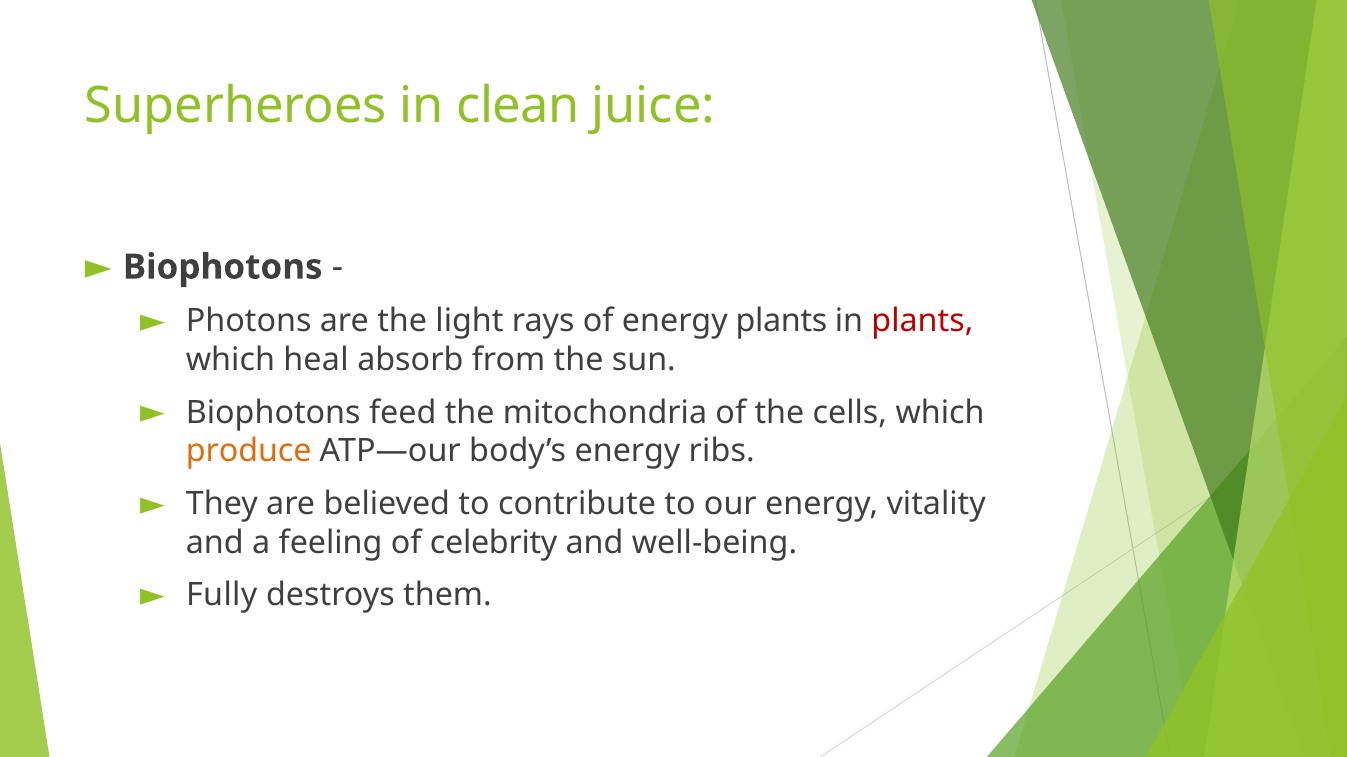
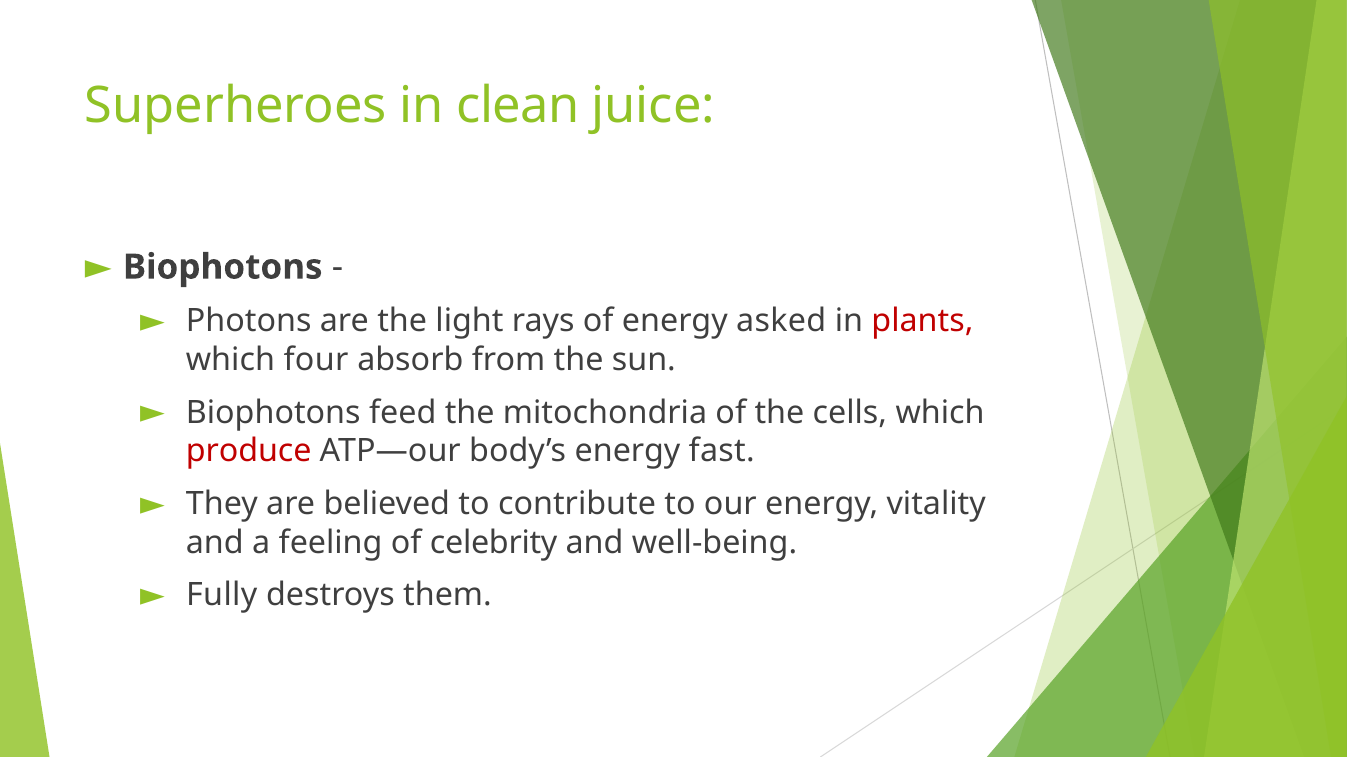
energy plants: plants -> asked (781, 322)
heal: heal -> four (316, 360)
produce colour: orange -> red (249, 452)
ribs: ribs -> fast (722, 452)
